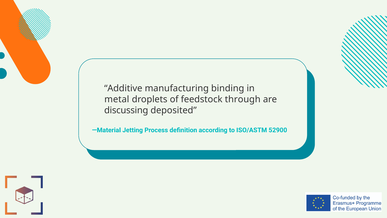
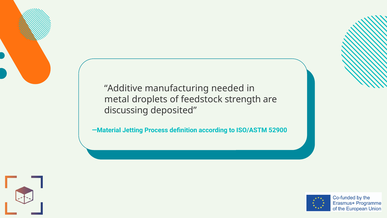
binding: binding -> needed (228, 88)
through: through -> strength (243, 99)
